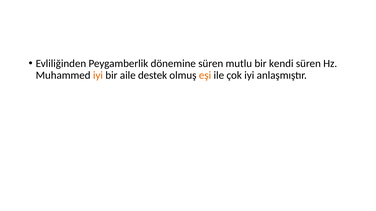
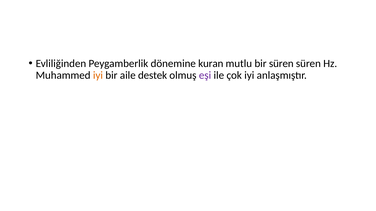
dönemine süren: süren -> kuran (211, 64)
bir kendi: kendi -> süren (281, 64)
eşi colour: orange -> purple (205, 75)
